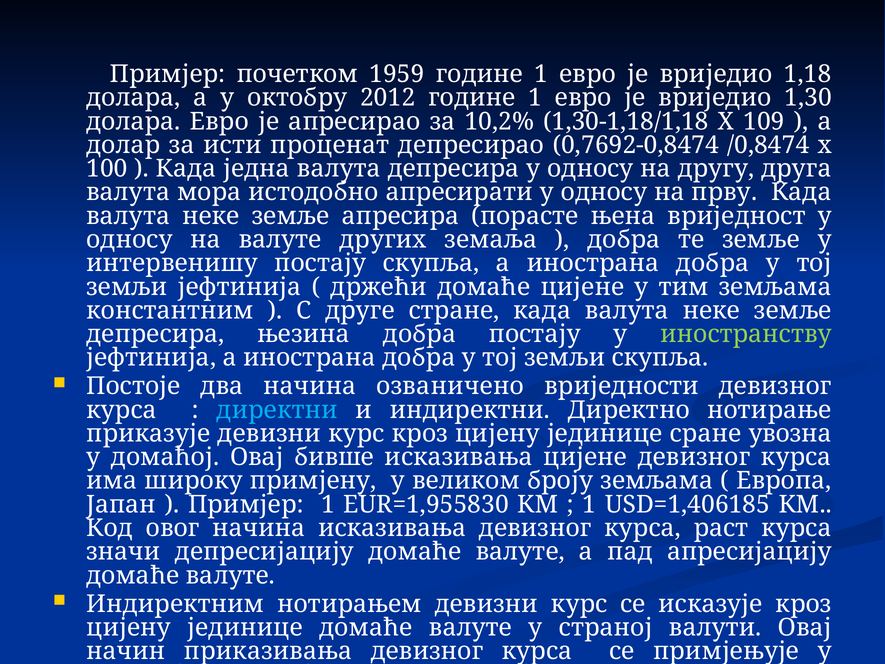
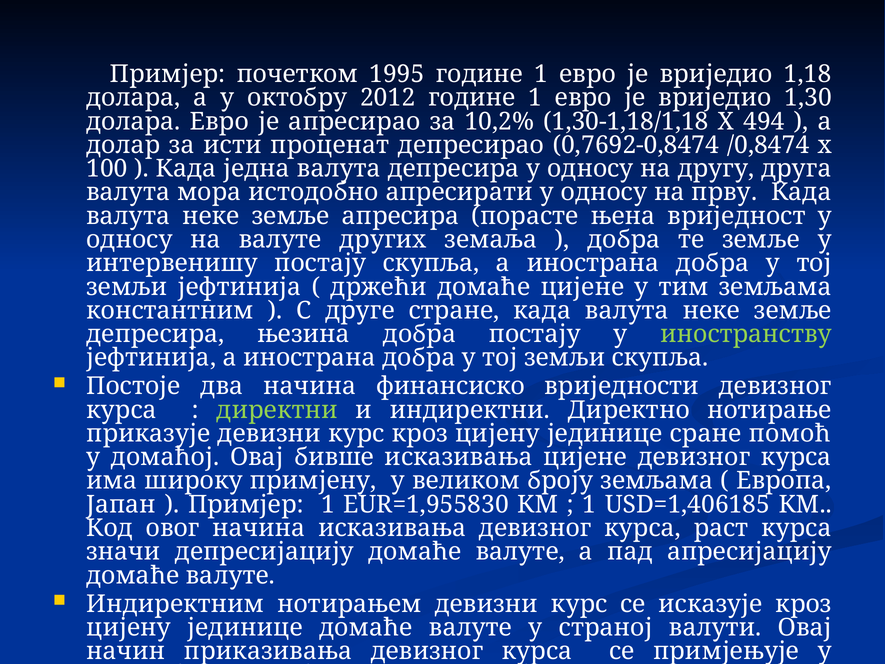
1959: 1959 -> 1995 (397, 74)
109: 109 -> 494 (764, 121)
озваничено: озваничено -> финансиско (450, 386)
директни colour: light blue -> light green (277, 410)
увозна: увозна -> помоћ (790, 433)
